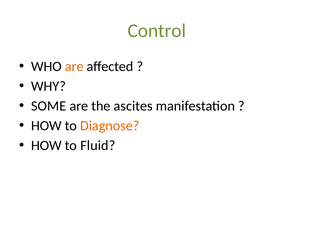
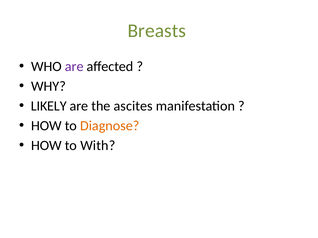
Control: Control -> Breasts (157, 31)
are colour: orange -> purple (74, 67)
SOME: SOME -> LIKELY (49, 106)
Fluid: Fluid -> With (98, 146)
